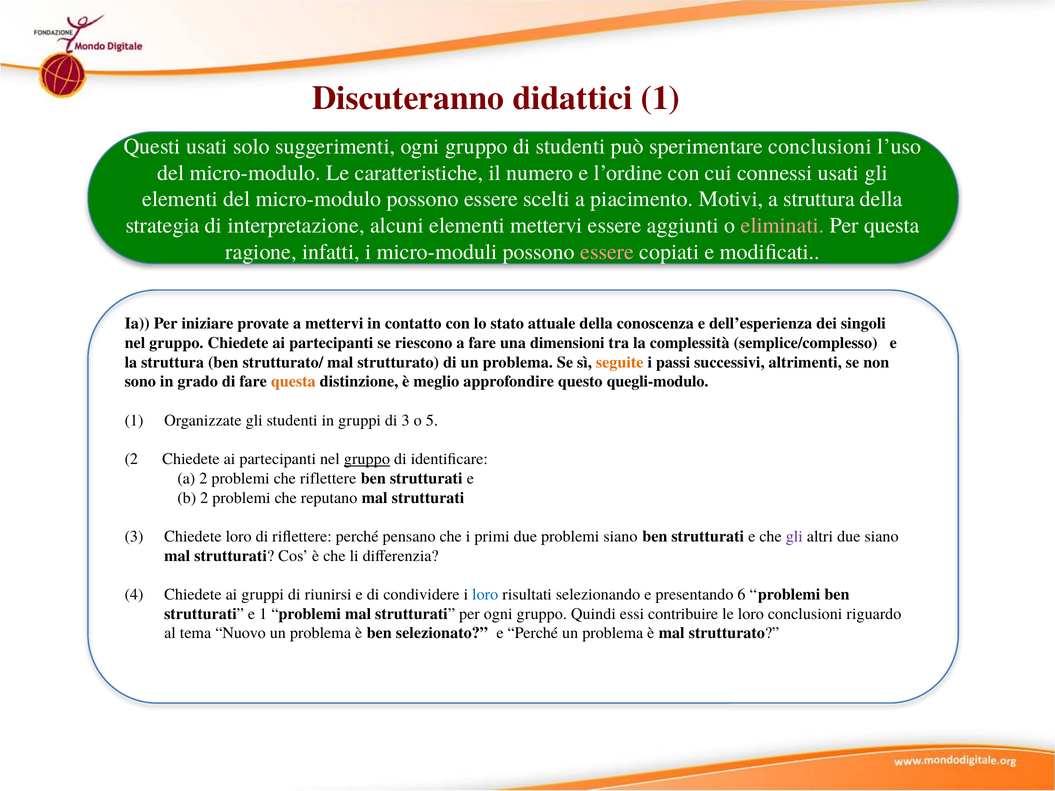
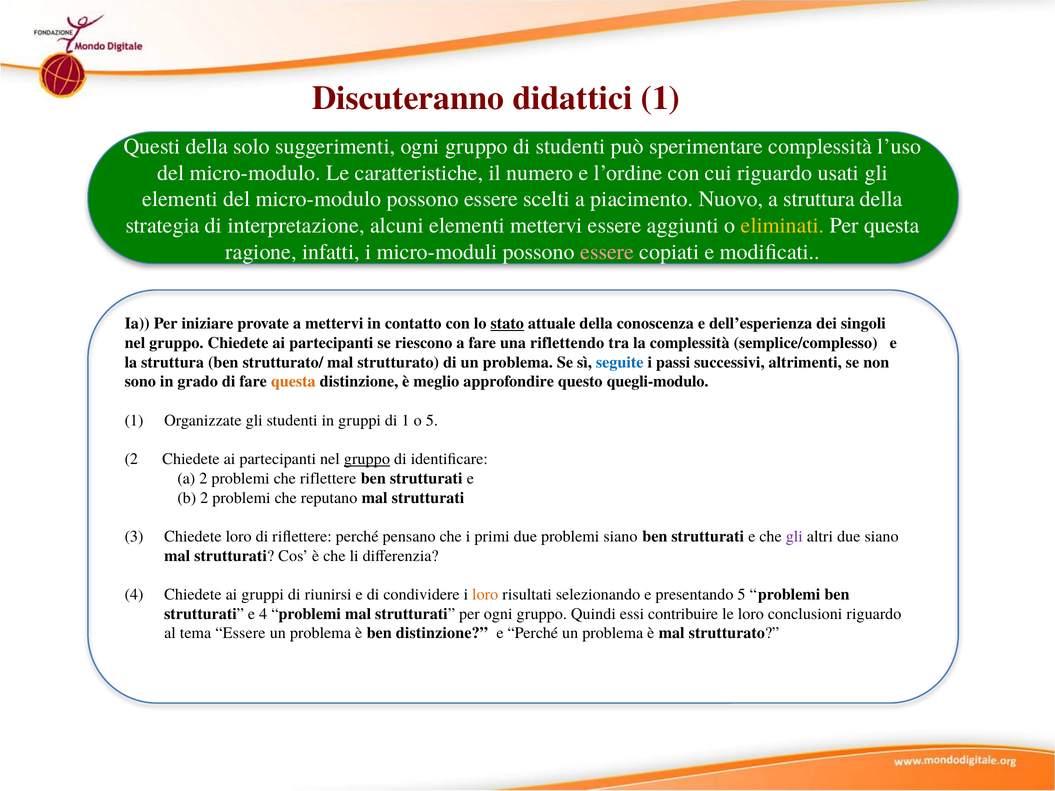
Questi usati: usati -> della (207, 147)
sperimentare conclusioni: conclusioni -> complessità (820, 147)
cui connessi: connessi -> riguardo (775, 173)
Motivi: Motivi -> Nuovo (731, 199)
eliminati colour: pink -> yellow (783, 226)
stato underline: none -> present (507, 324)
dimensioni: dimensioni -> riflettendo (567, 343)
seguite colour: orange -> blue (620, 362)
di 3: 3 -> 1 (406, 420)
loro colour: blue -> orange (485, 595)
presentando 6: 6 -> 5 (742, 595)
e 1: 1 -> 4 (263, 614)
tema Nuovo: Nuovo -> Essere (240, 633)
ben selezionato: selezionato -> distinzione (442, 633)
